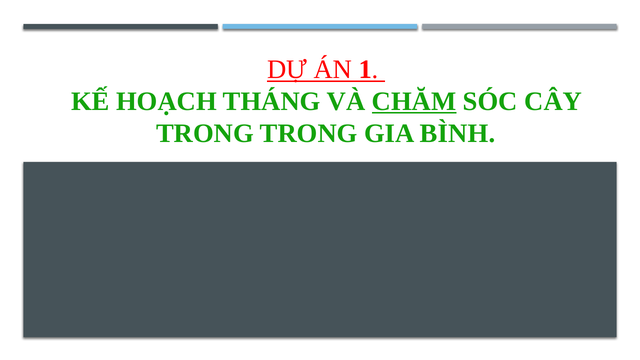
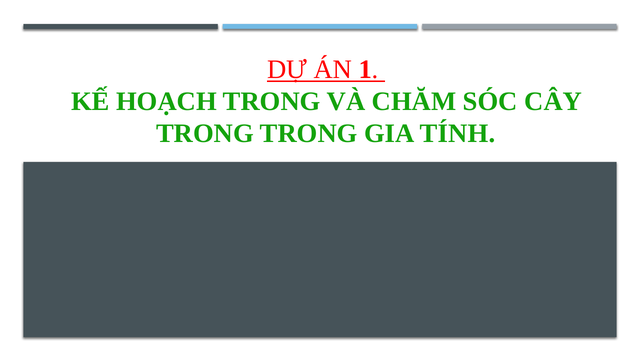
HOẠCH THÁNG: THÁNG -> TRONG (272, 101)
CHĂM underline: present -> none (414, 101)
BÌNH: BÌNH -> TÍNH (458, 133)
